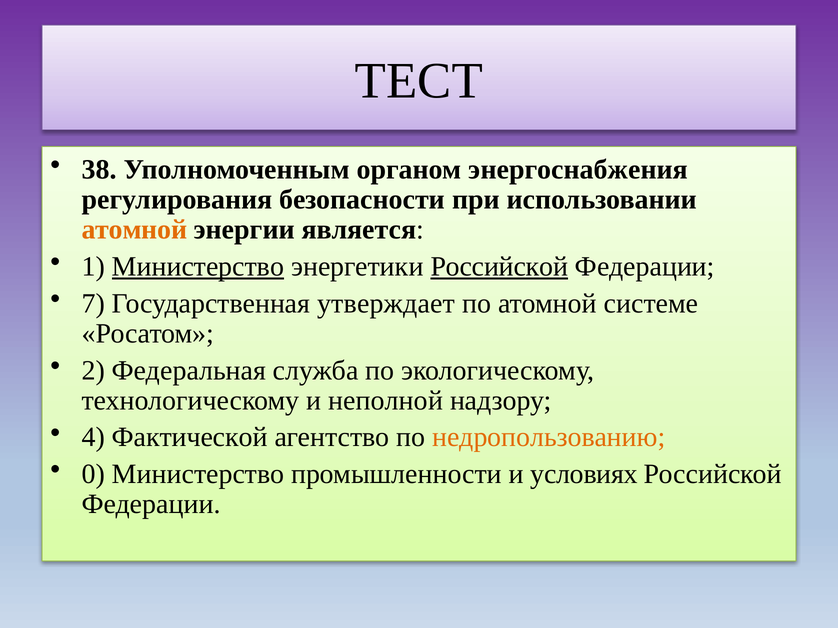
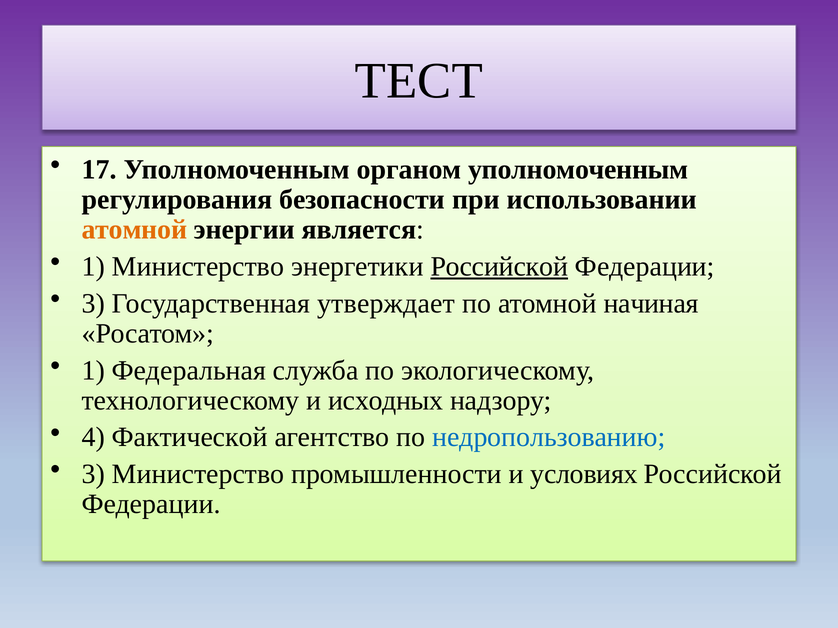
38: 38 -> 17 (99, 170)
органом энергоснабжения: энергоснабжения -> уполномоченным (578, 170)
Министерство underline: present -> none (198, 267)
7: 7 -> 3 (93, 304)
системе: системе -> начиная (651, 304)
2: 2 -> 1 (93, 371)
неполной: неполной -> исходных (386, 401)
недропользованию colour: orange -> blue (549, 438)
0: 0 -> 3 (93, 474)
